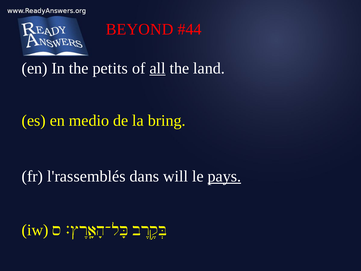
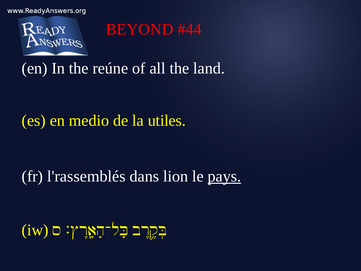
petits: petits -> reúne (110, 68)
all underline: present -> none (158, 68)
bring: bring -> utiles (167, 121)
will: will -> lion (176, 176)
